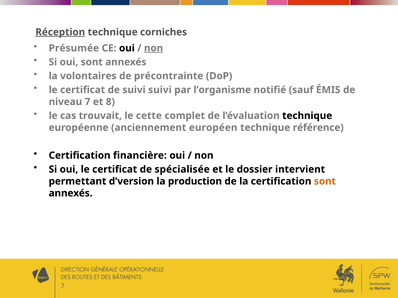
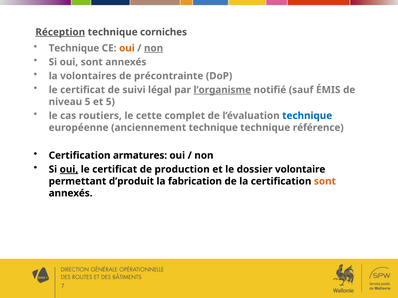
Présumée: Présumée -> Technique (74, 48)
oui colour: black -> orange (127, 48)
suivi suivi: suivi -> légal (160, 90)
l’organisme underline: none -> present (222, 90)
niveau 7: 7 -> 5 (88, 102)
et 8: 8 -> 5 (110, 102)
trouvait: trouvait -> routiers (100, 116)
technique colour: black -> blue (307, 116)
anciennement européen: européen -> technique (213, 128)
financière: financière -> armatures (140, 156)
oui underline: none -> present (69, 170)
spécialisée: spécialisée -> production (182, 170)
intervient: intervient -> volontaire (300, 170)
d’version: d’version -> d’produit (131, 182)
production: production -> fabrication (195, 182)
